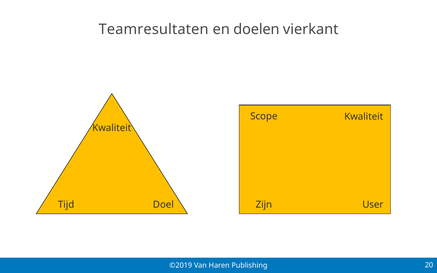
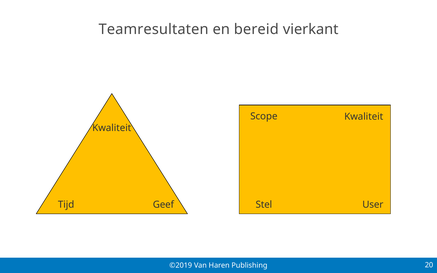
doelen: doelen -> bereid (256, 29)
Doel: Doel -> Geef (163, 205)
Zijn: Zijn -> Stel (264, 205)
